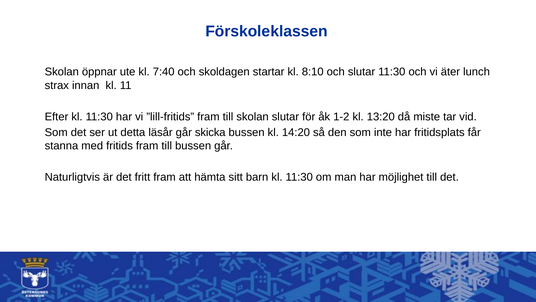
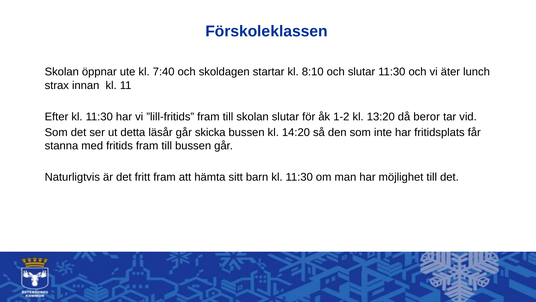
miste: miste -> beror (427, 116)
